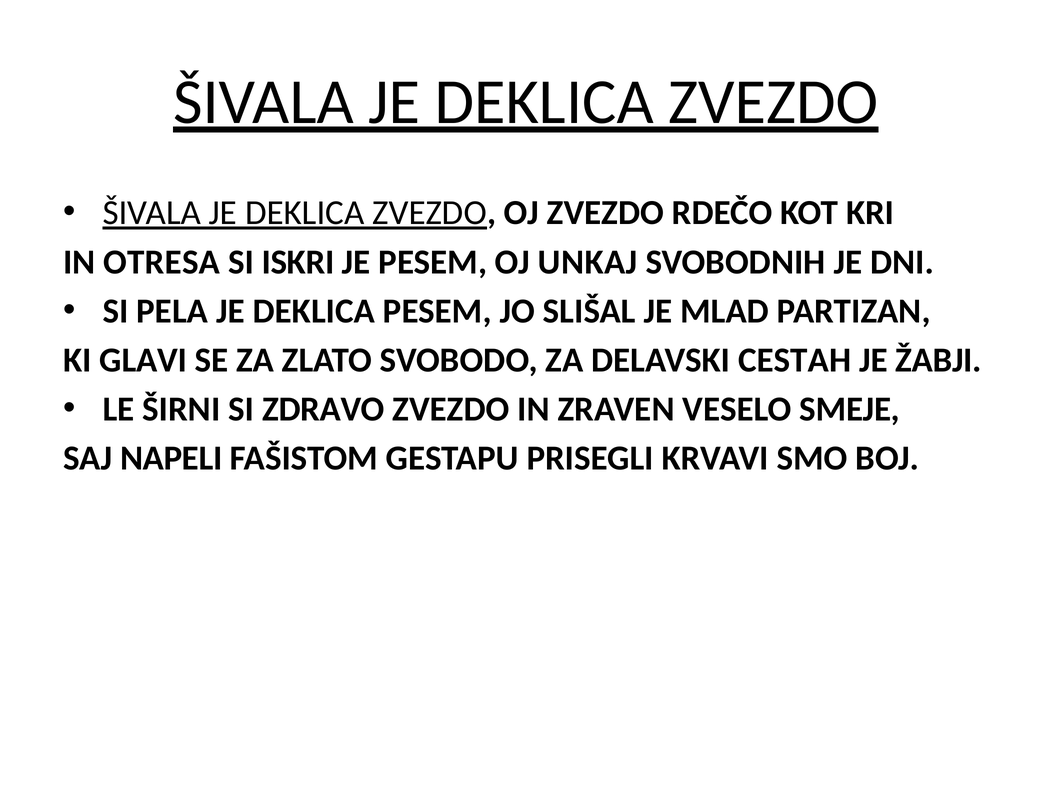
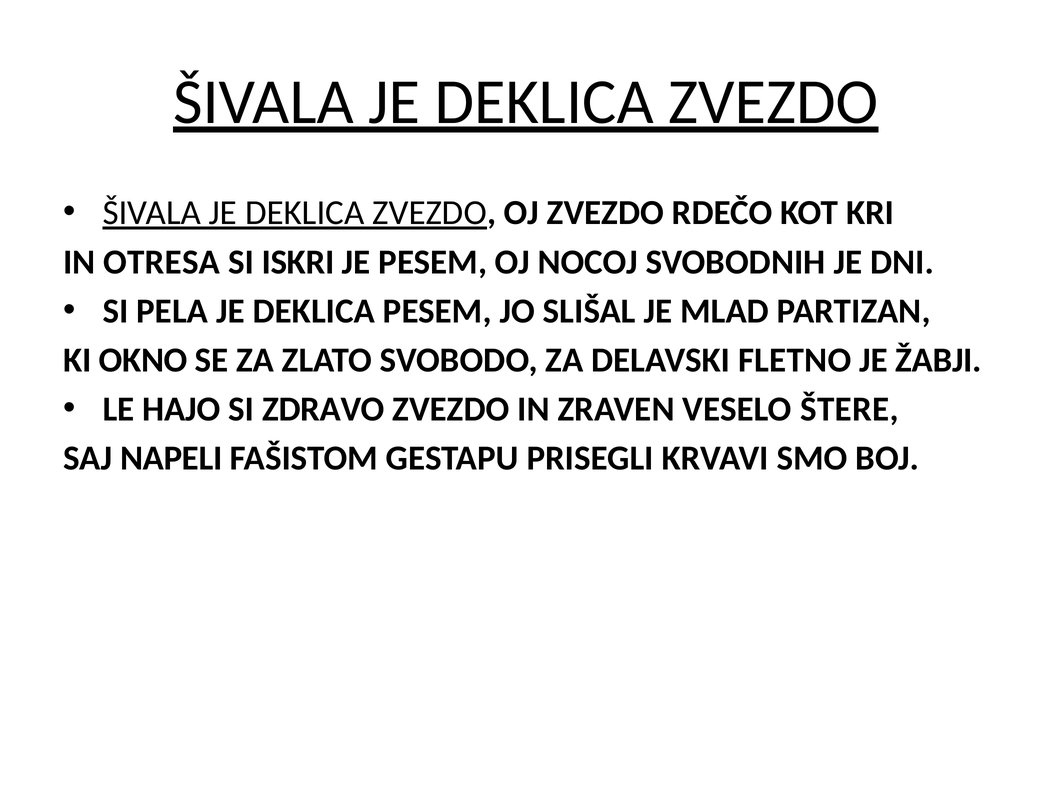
UNKAJ: UNKAJ -> NOCOJ (588, 262)
GLAVI: GLAVI -> OKNO (143, 360)
CESTAH: CESTAH -> FLETNO (795, 360)
ŠIRNI: ŠIRNI -> HAJO (181, 409)
SMEJE: SMEJE -> ŠTERE (849, 409)
